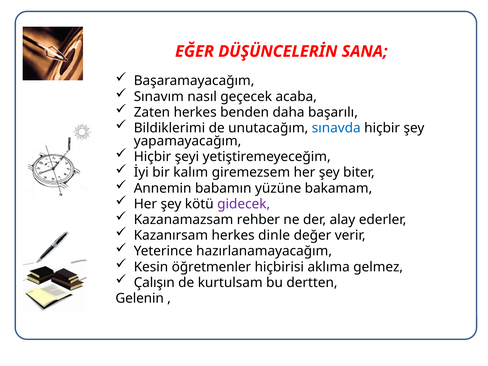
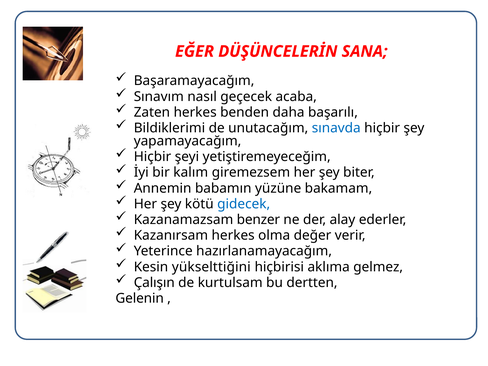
gidecek colour: purple -> blue (244, 204)
rehber: rehber -> benzer (258, 220)
dinle: dinle -> olma (274, 235)
öğretmenler: öğretmenler -> yükselttiğini (211, 267)
